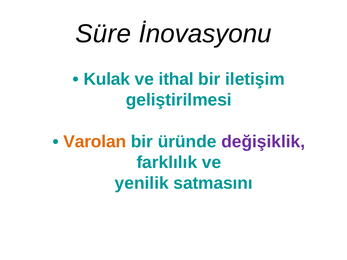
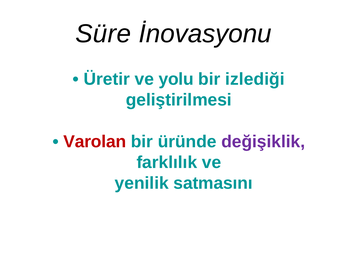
Kulak: Kulak -> Üretir (107, 79)
ithal: ithal -> yolu (176, 79)
iletişim: iletişim -> izlediği (255, 79)
Varolan colour: orange -> red (95, 142)
